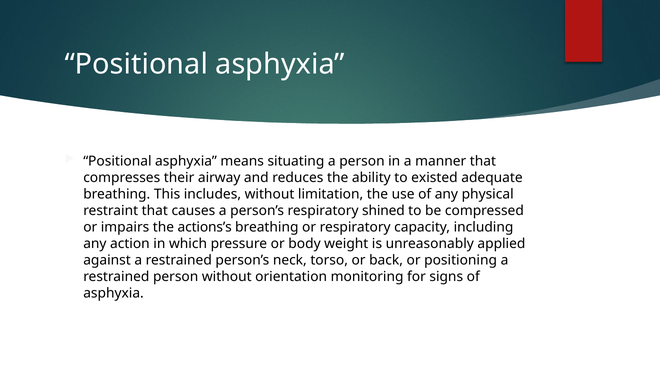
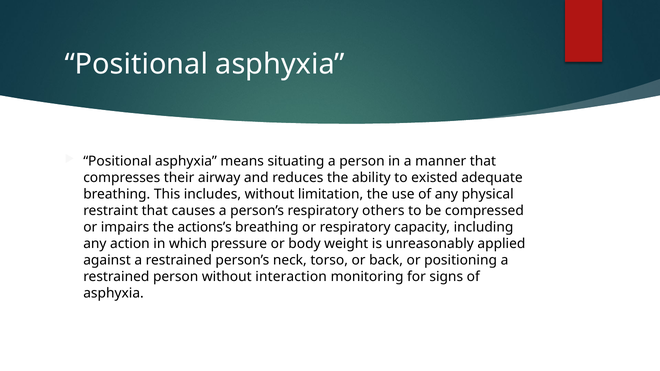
shined: shined -> others (383, 211)
orientation: orientation -> interaction (291, 277)
